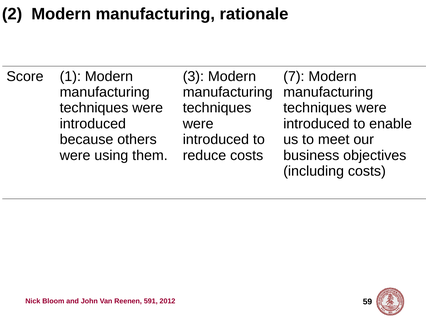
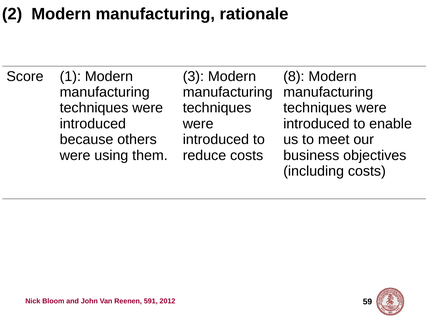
7: 7 -> 8 (294, 76)
